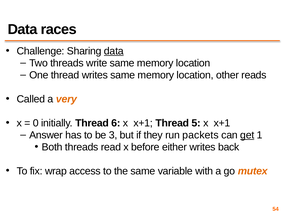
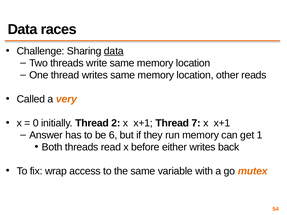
6: 6 -> 2 (116, 123)
5: 5 -> 7 (196, 123)
3: 3 -> 6 (113, 135)
run packets: packets -> memory (201, 135)
get underline: present -> none (247, 135)
